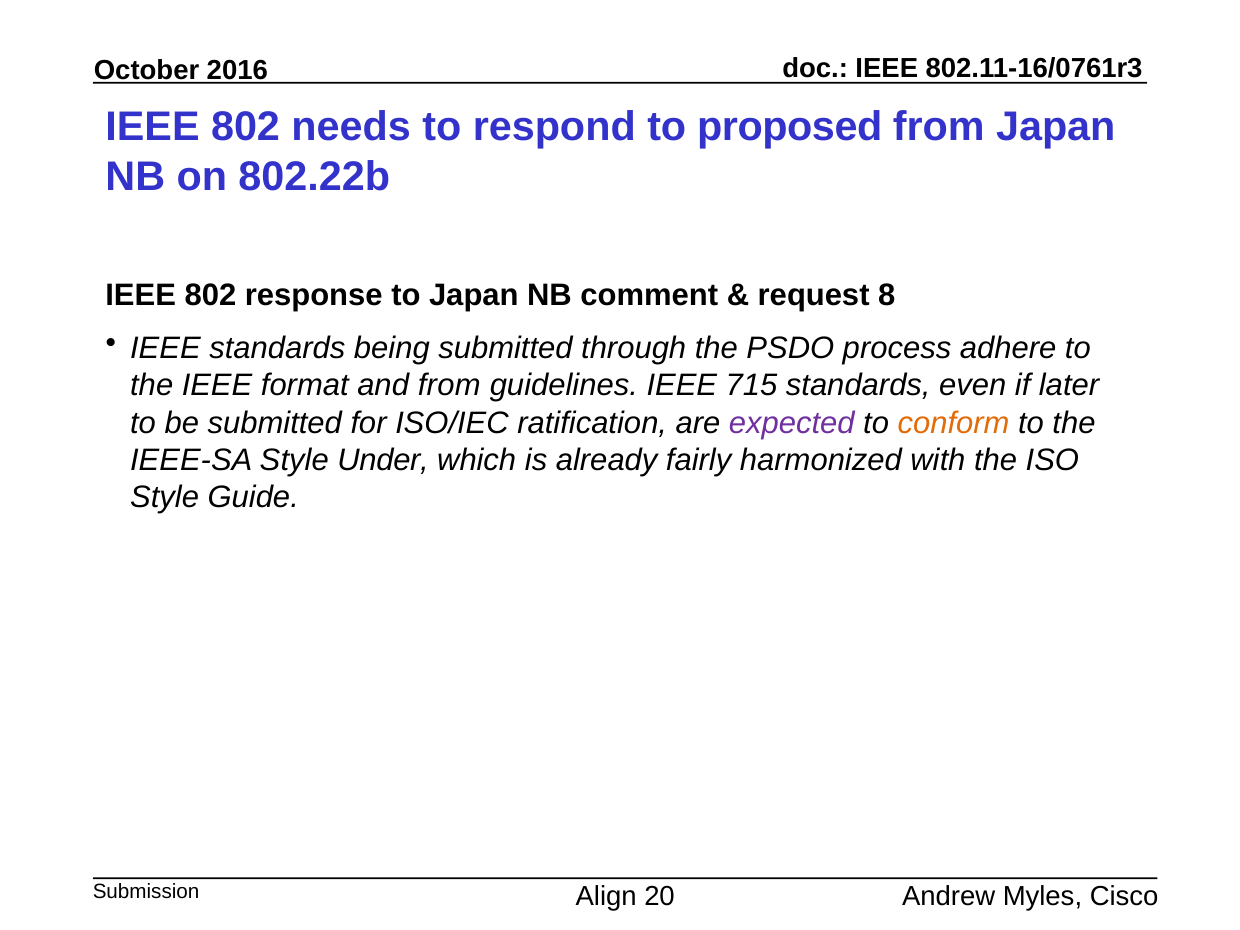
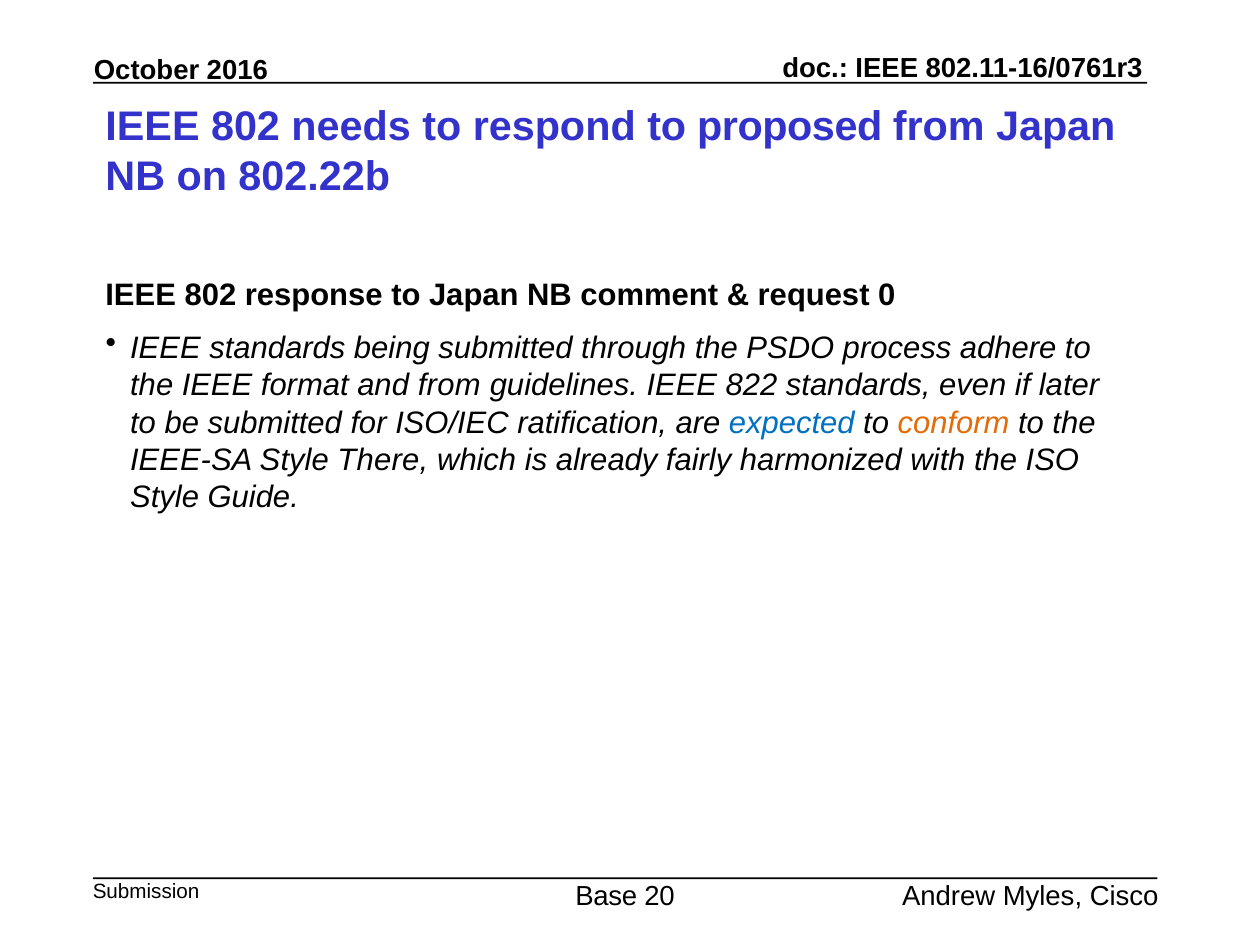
8: 8 -> 0 (887, 296)
715: 715 -> 822 (751, 386)
expected colour: purple -> blue (792, 423)
Under: Under -> There (383, 460)
Align: Align -> Base (606, 897)
